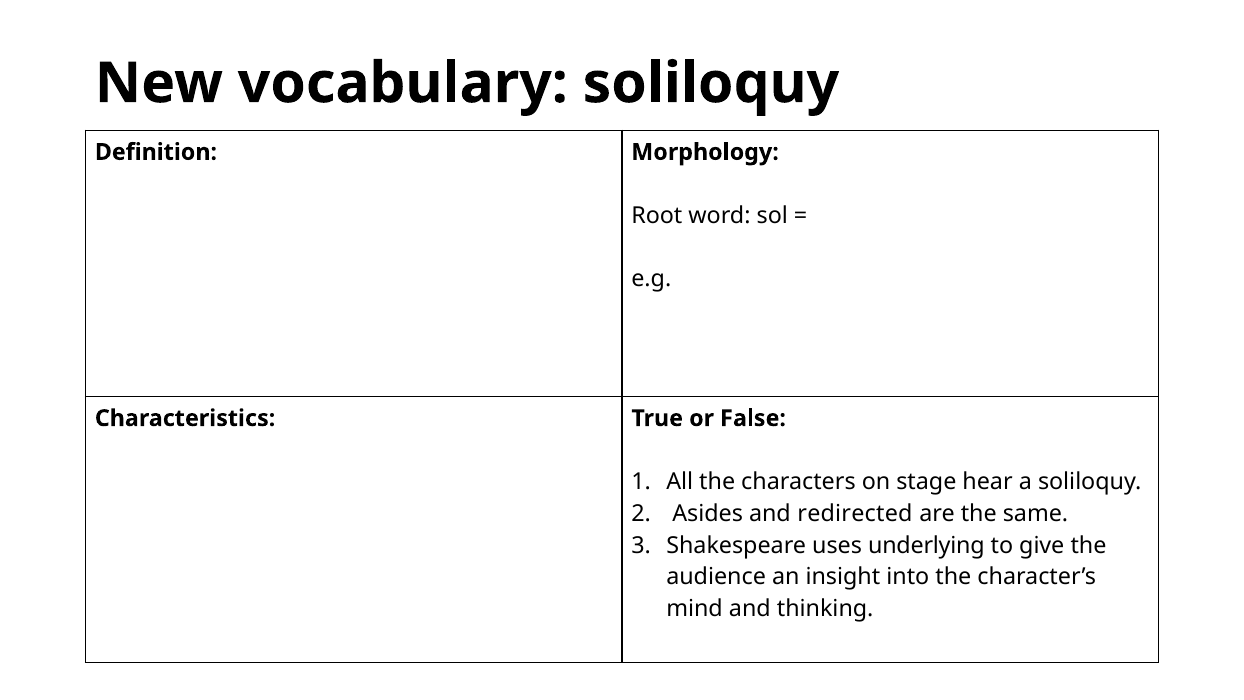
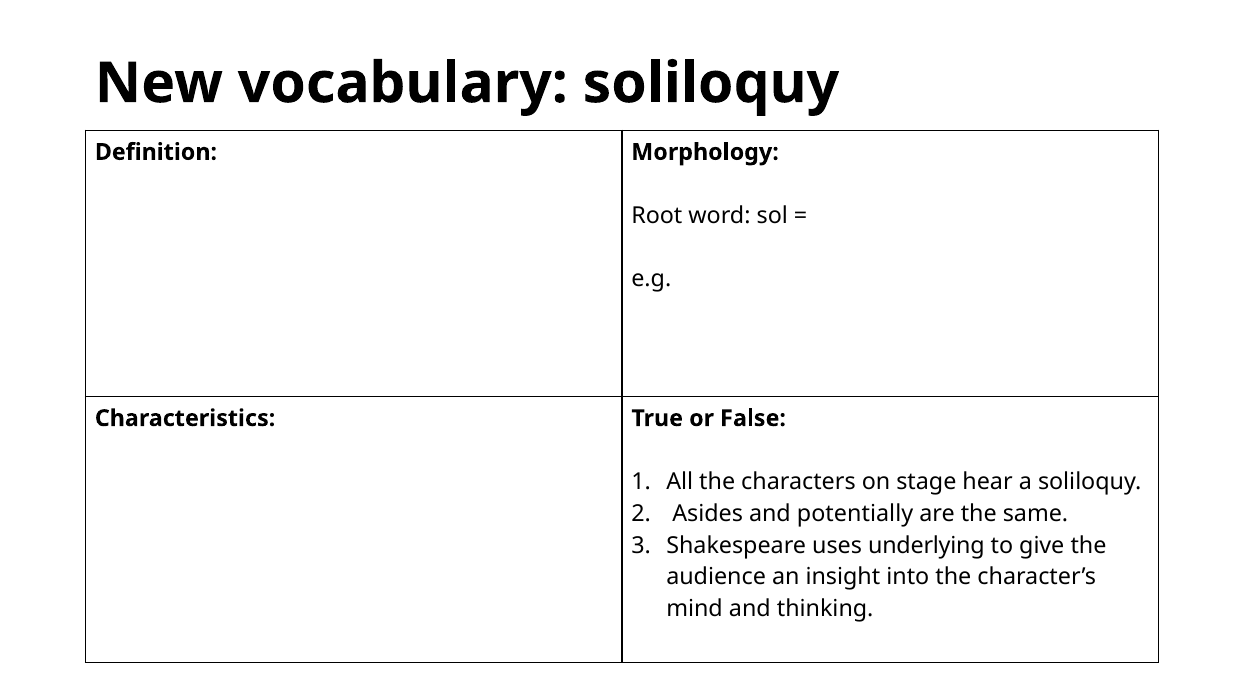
redirected: redirected -> potentially (855, 513)
